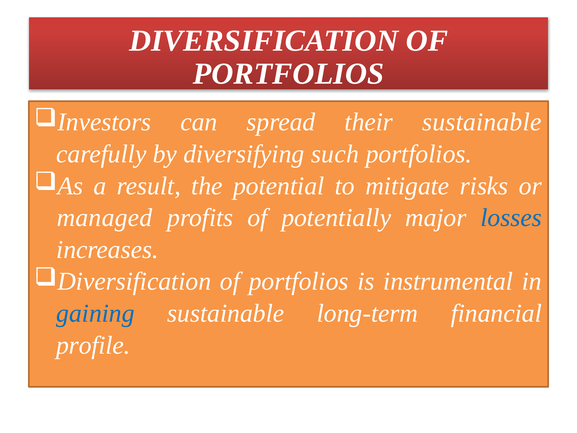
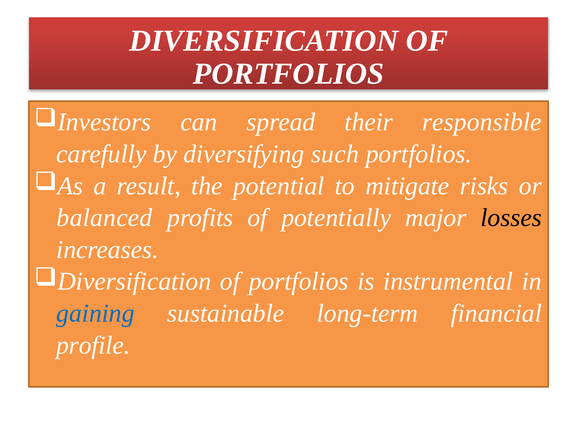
their sustainable: sustainable -> responsible (482, 122)
managed: managed -> balanced (105, 218)
losses colour: blue -> black (511, 218)
